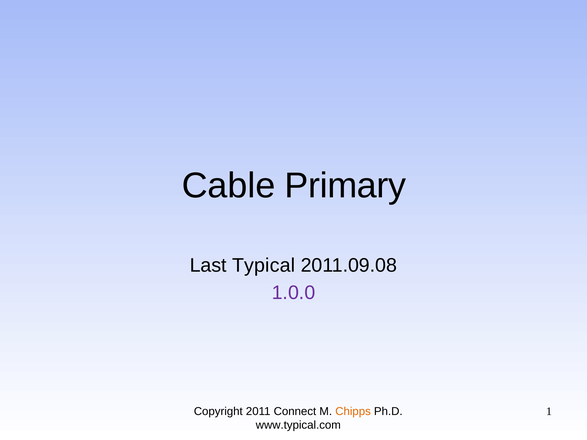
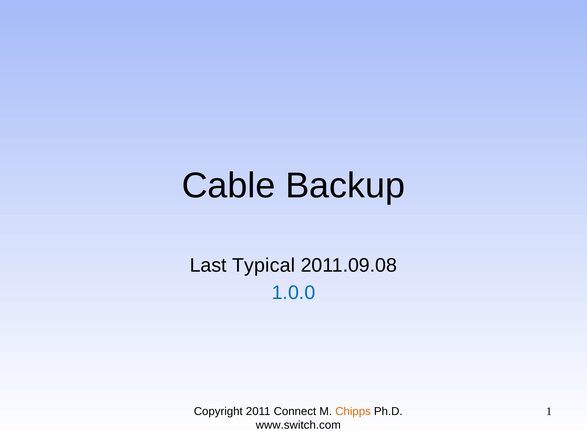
Primary: Primary -> Backup (345, 186)
1.0.0 colour: purple -> blue (294, 293)
www.typical.com: www.typical.com -> www.switch.com (298, 425)
